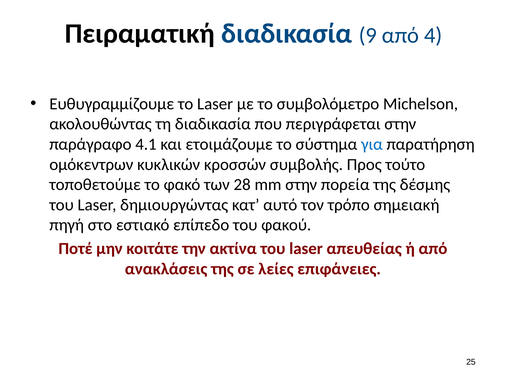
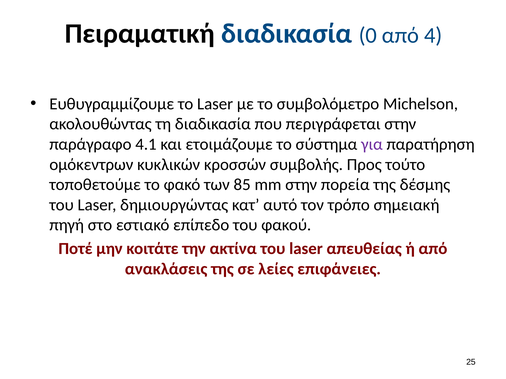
9: 9 -> 0 (368, 35)
για colour: blue -> purple (372, 144)
28: 28 -> 85 (242, 185)
